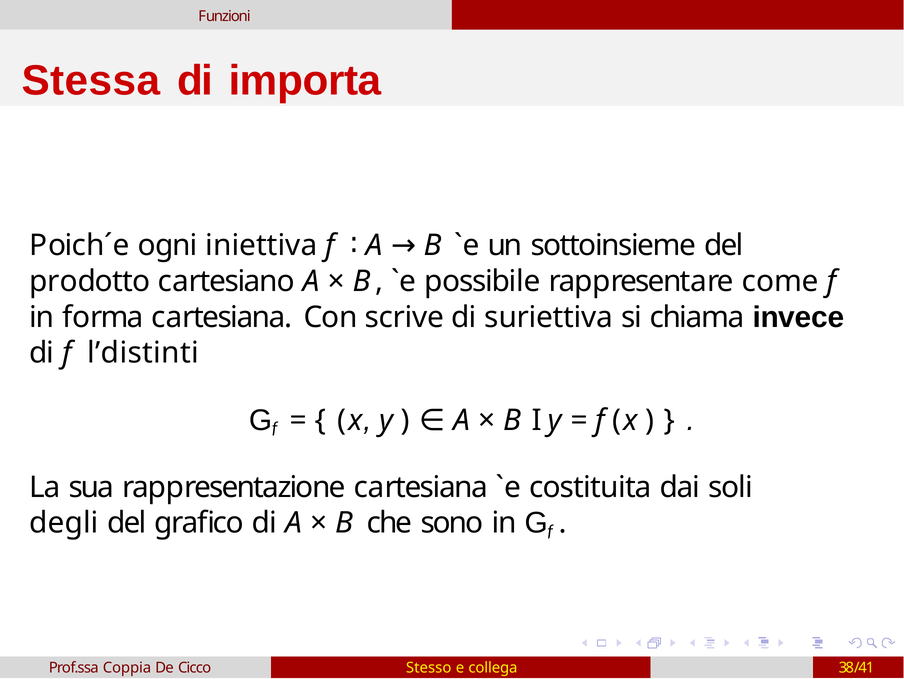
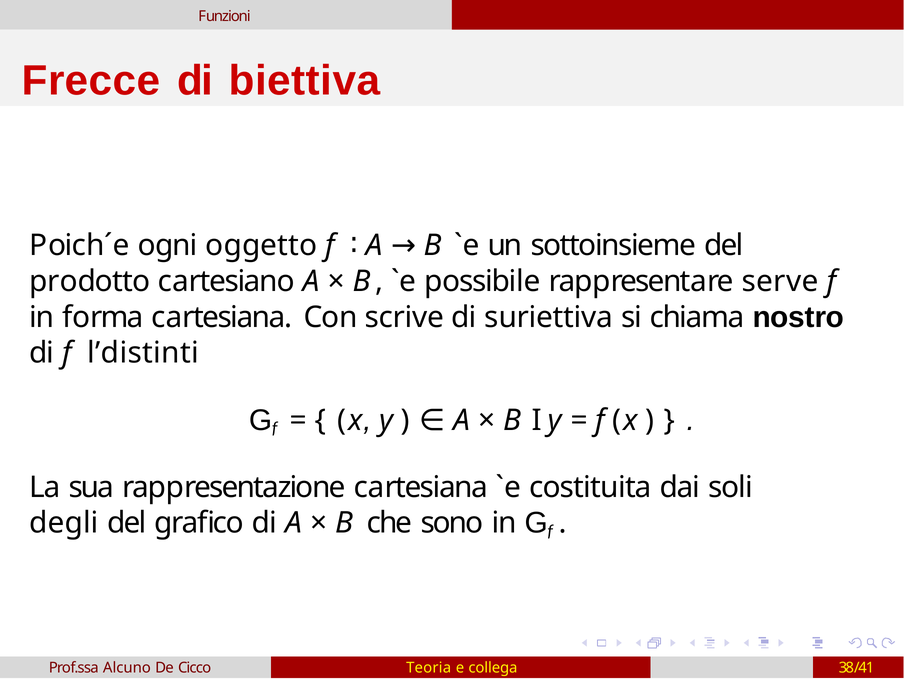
Stessa: Stessa -> Frecce (91, 80)
importa: importa -> biettiva (305, 80)
iniettiva: iniettiva -> oggetto (261, 245)
come: come -> serve (780, 281)
invece: invece -> nostro (798, 317)
Coppia: Coppia -> Alcuno (127, 667)
Stesso: Stesso -> Teoria (429, 667)
